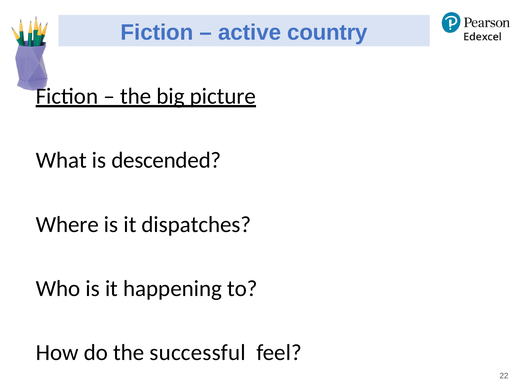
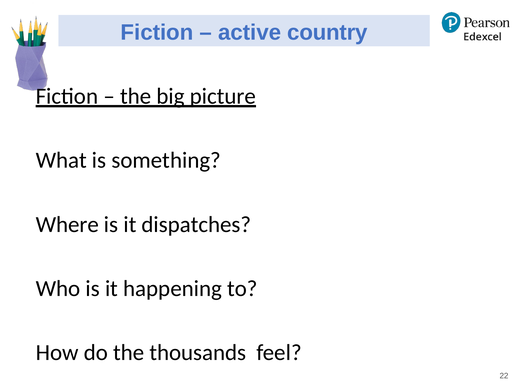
descended: descended -> something (166, 160)
successful: successful -> thousands (198, 352)
